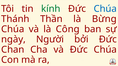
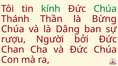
Chúa colour: blue -> green (105, 9)
Công: Công -> Dâng (68, 29)
ngày: ngày -> rượu (13, 40)
